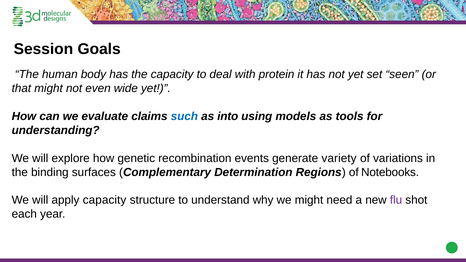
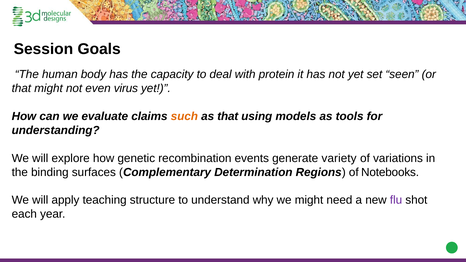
wide: wide -> virus (126, 88)
such colour: blue -> orange (184, 116)
as into: into -> that (228, 116)
apply capacity: capacity -> teaching (105, 200)
